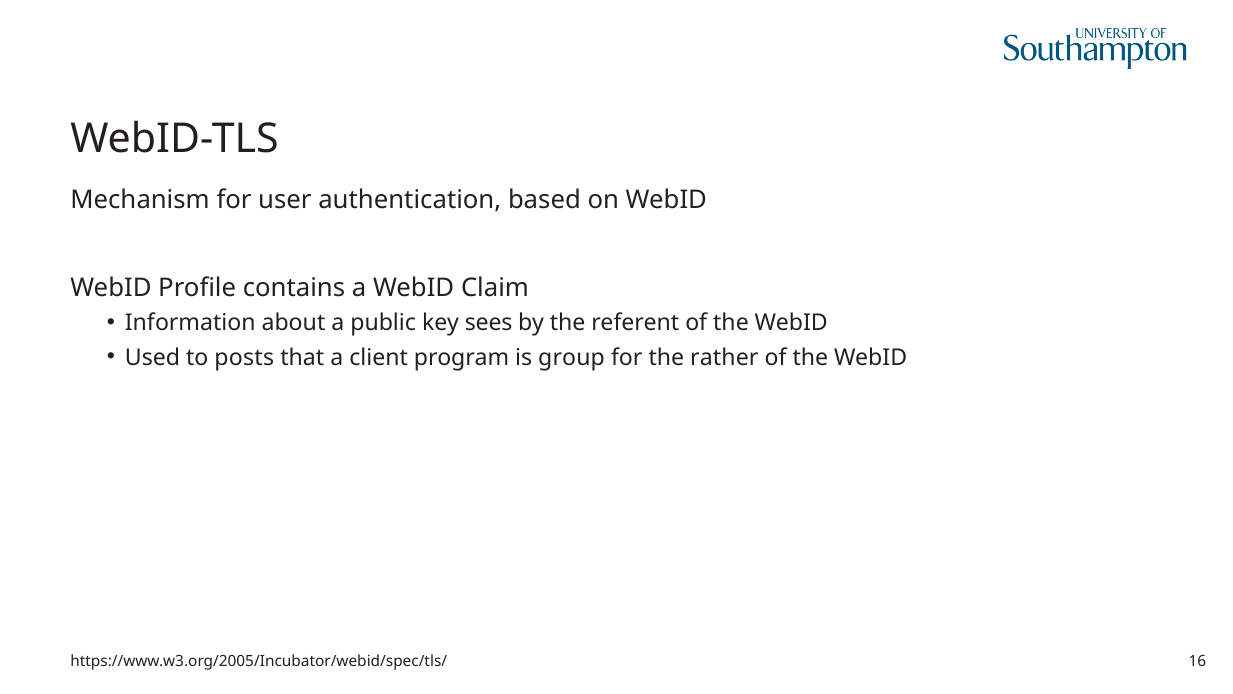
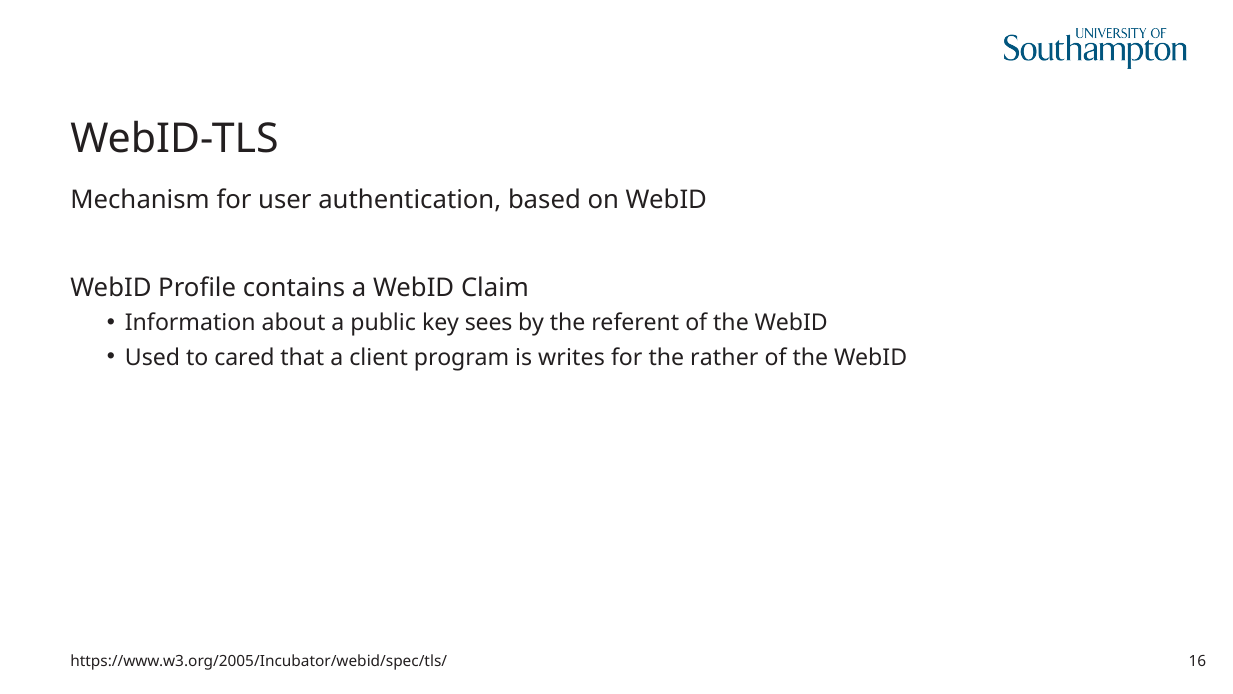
posts: posts -> cared (245, 357)
group: group -> writes (572, 357)
